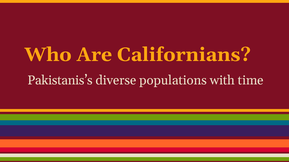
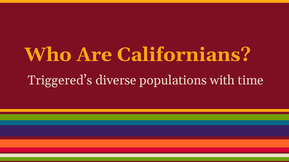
Pakistanis’s: Pakistanis’s -> Triggered’s (60, 80)
